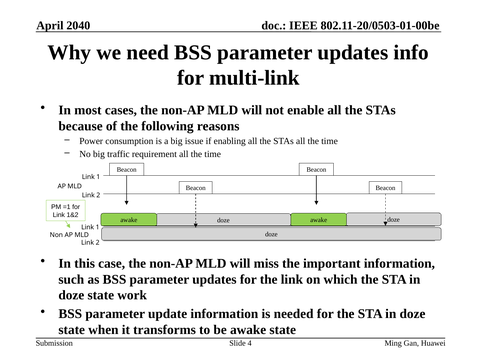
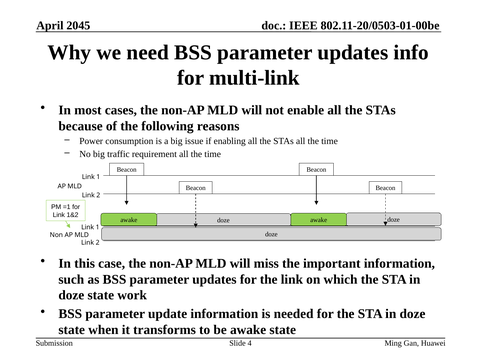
2040: 2040 -> 2045 (78, 25)
